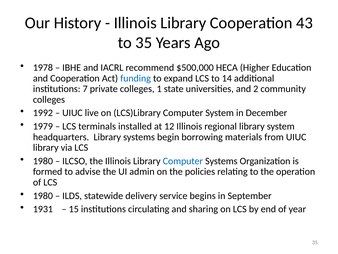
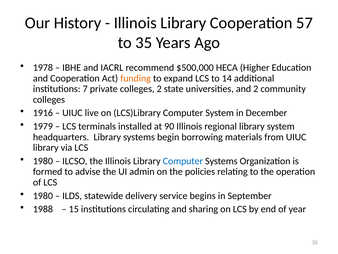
43: 43 -> 57 (305, 23)
funding colour: blue -> orange (136, 78)
colleges 1: 1 -> 2 (159, 89)
1992: 1992 -> 1916 (43, 113)
12: 12 -> 90 (169, 126)
1931: 1931 -> 1988 (43, 209)
